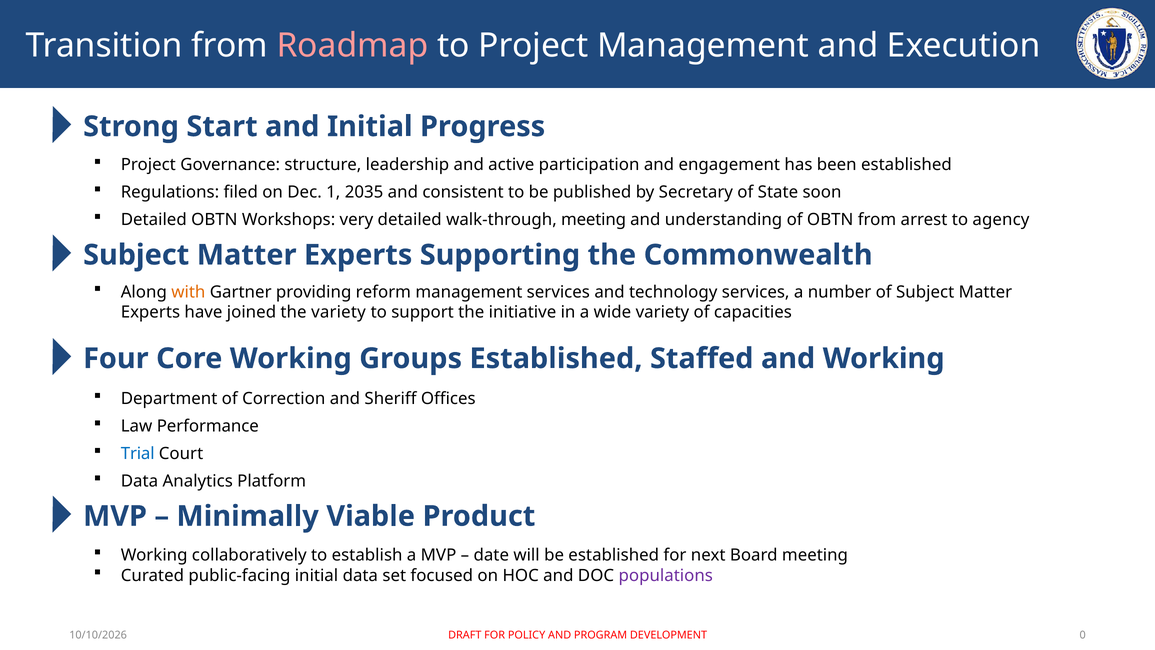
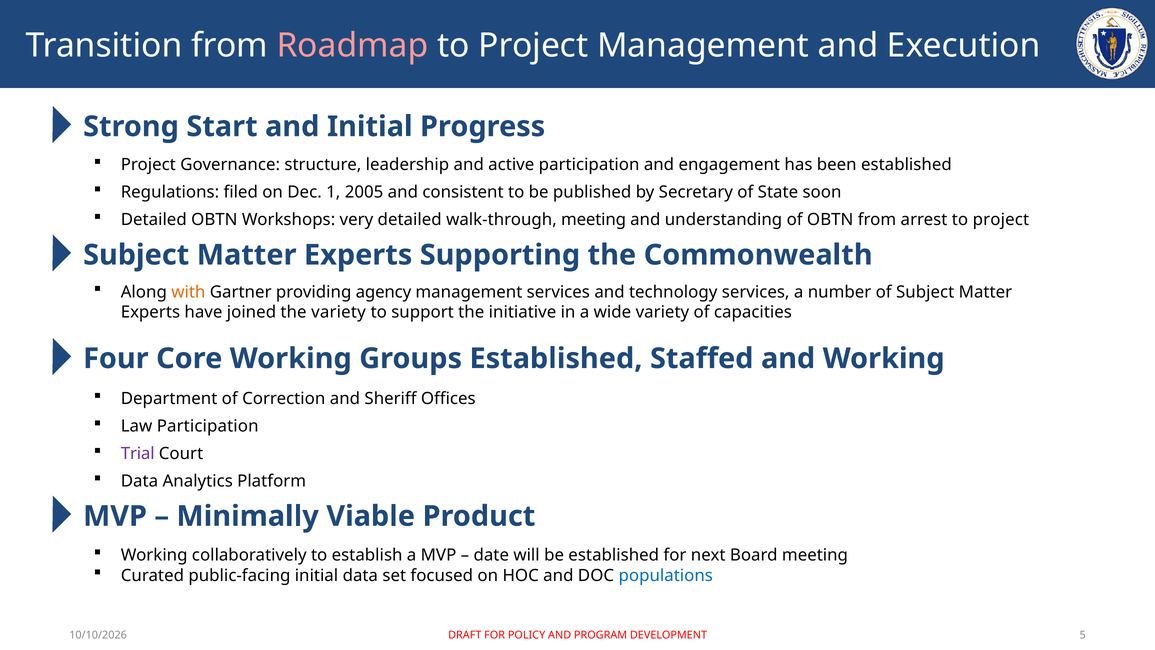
2035: 2035 -> 2005 (364, 192)
arrest to agency: agency -> project (1001, 220)
reform: reform -> agency (383, 292)
Law Performance: Performance -> Participation (208, 426)
Trial colour: blue -> purple (138, 454)
populations colour: purple -> blue (666, 575)
0: 0 -> 5 (1083, 635)
